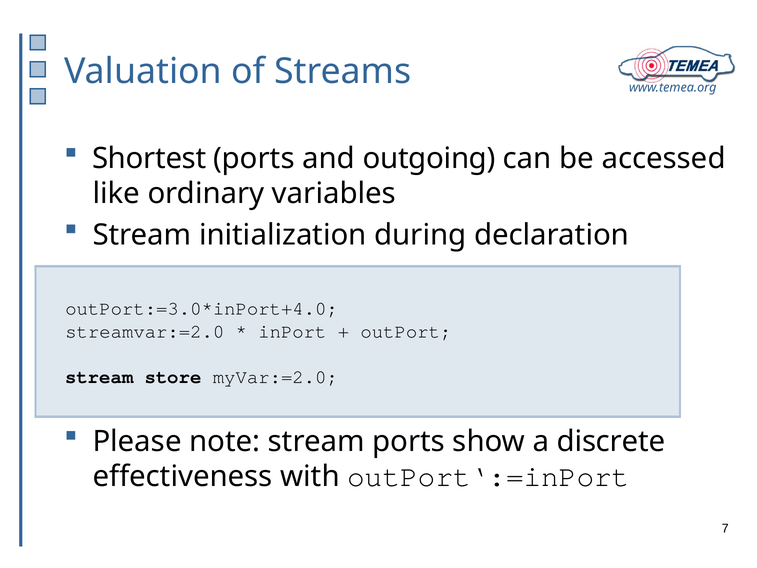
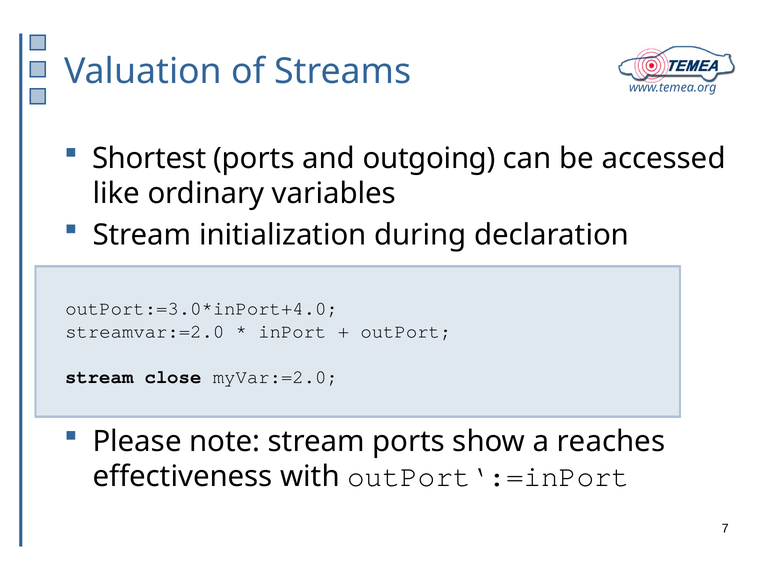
store: store -> close (173, 377)
discrete: discrete -> reaches (611, 441)
